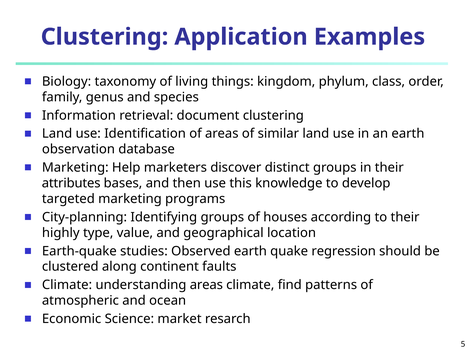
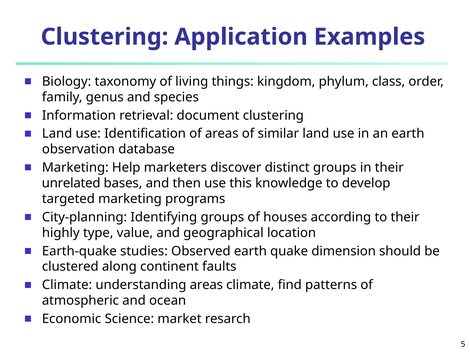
attributes: attributes -> unrelated (71, 183)
regression: regression -> dimension (344, 251)
